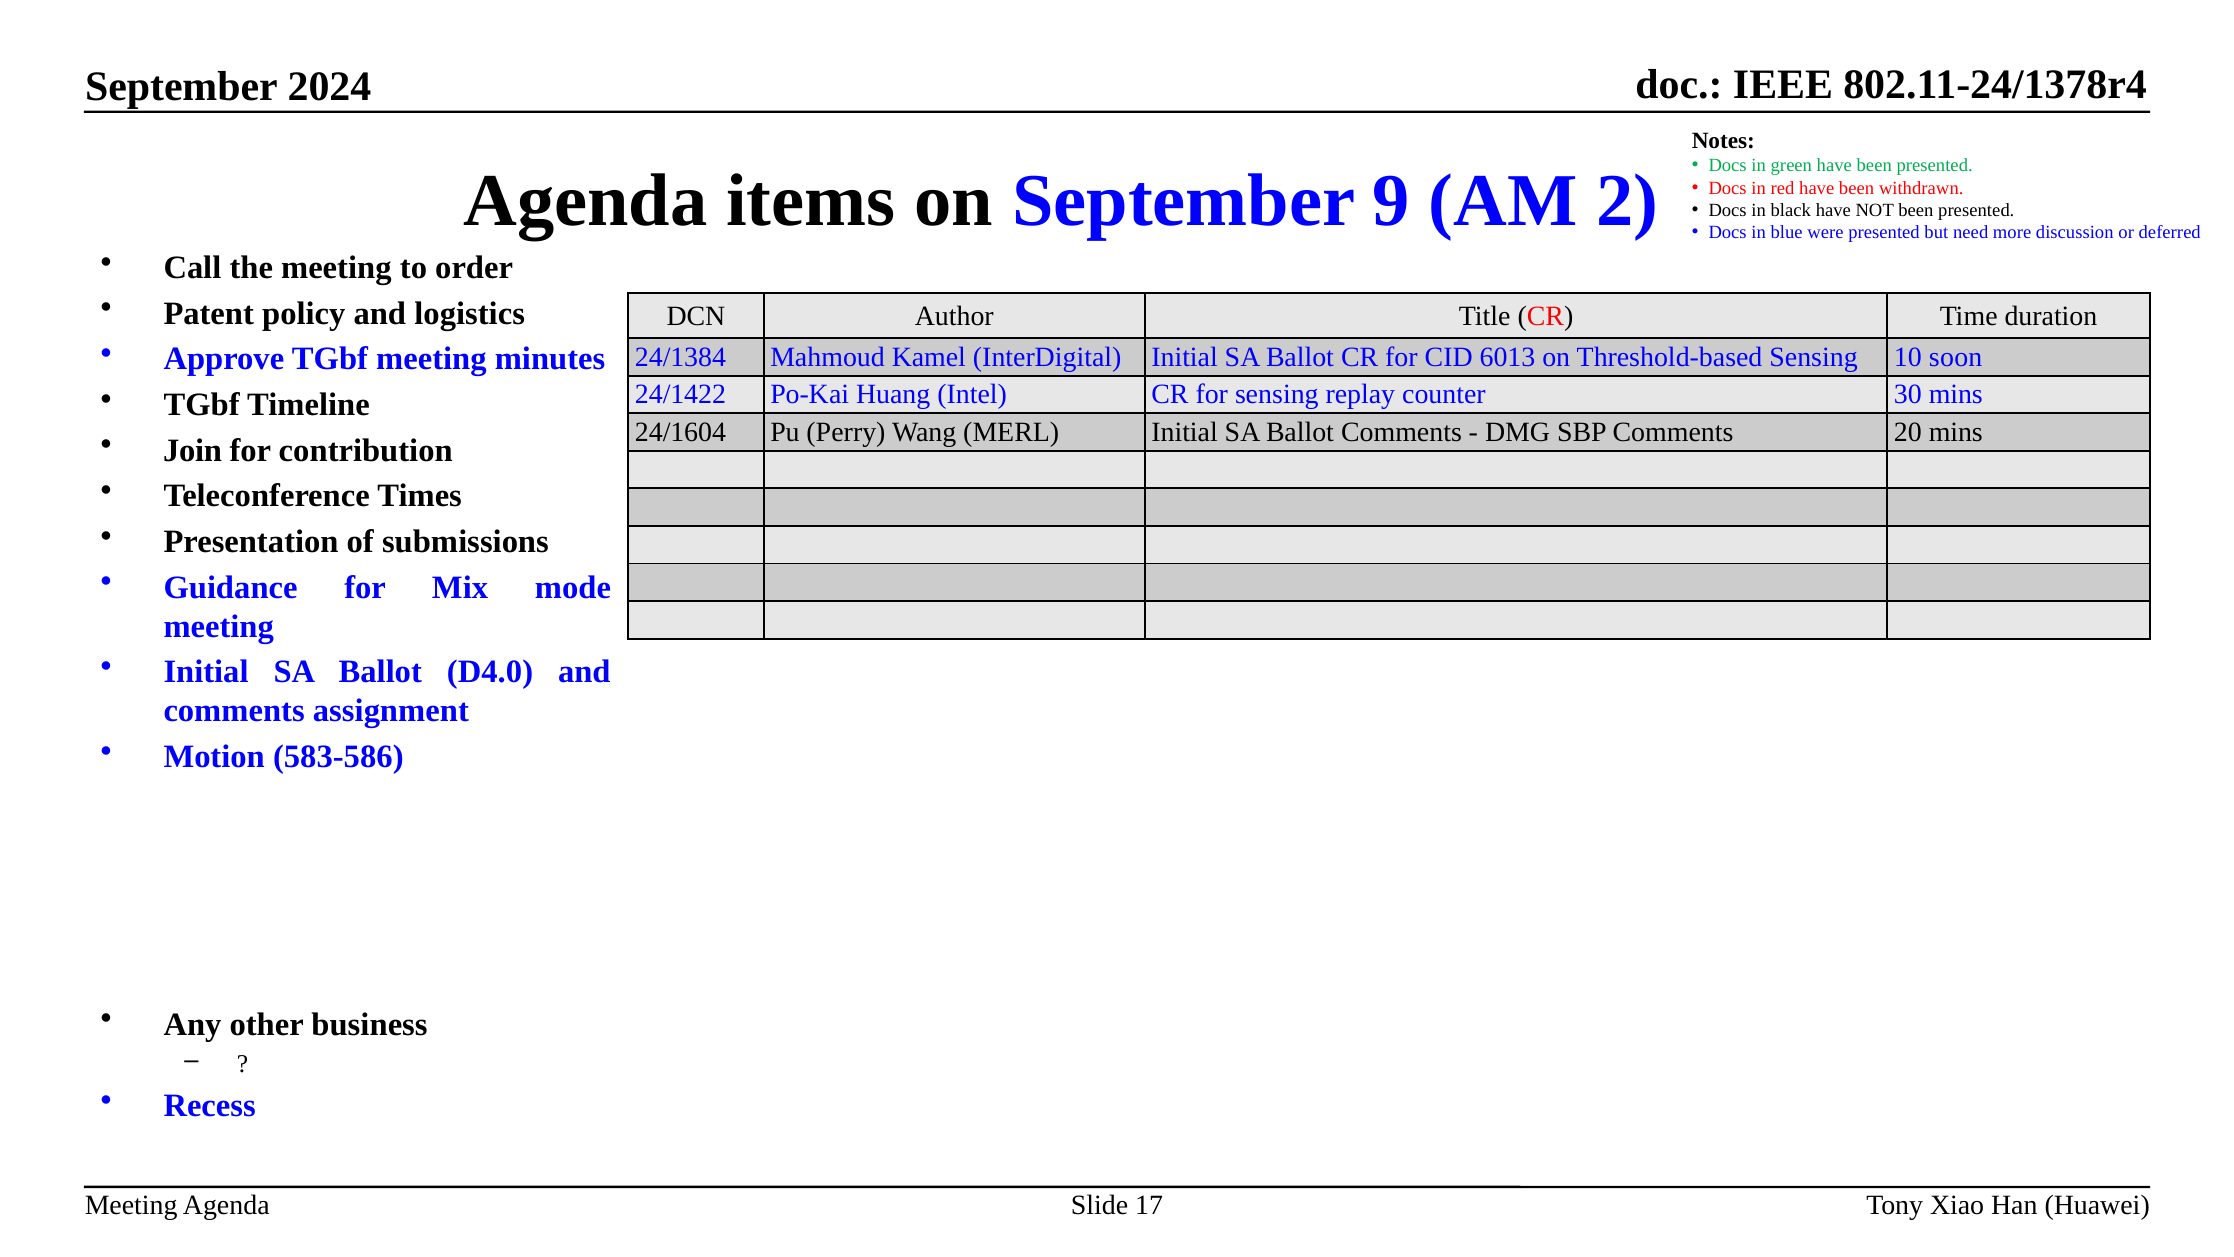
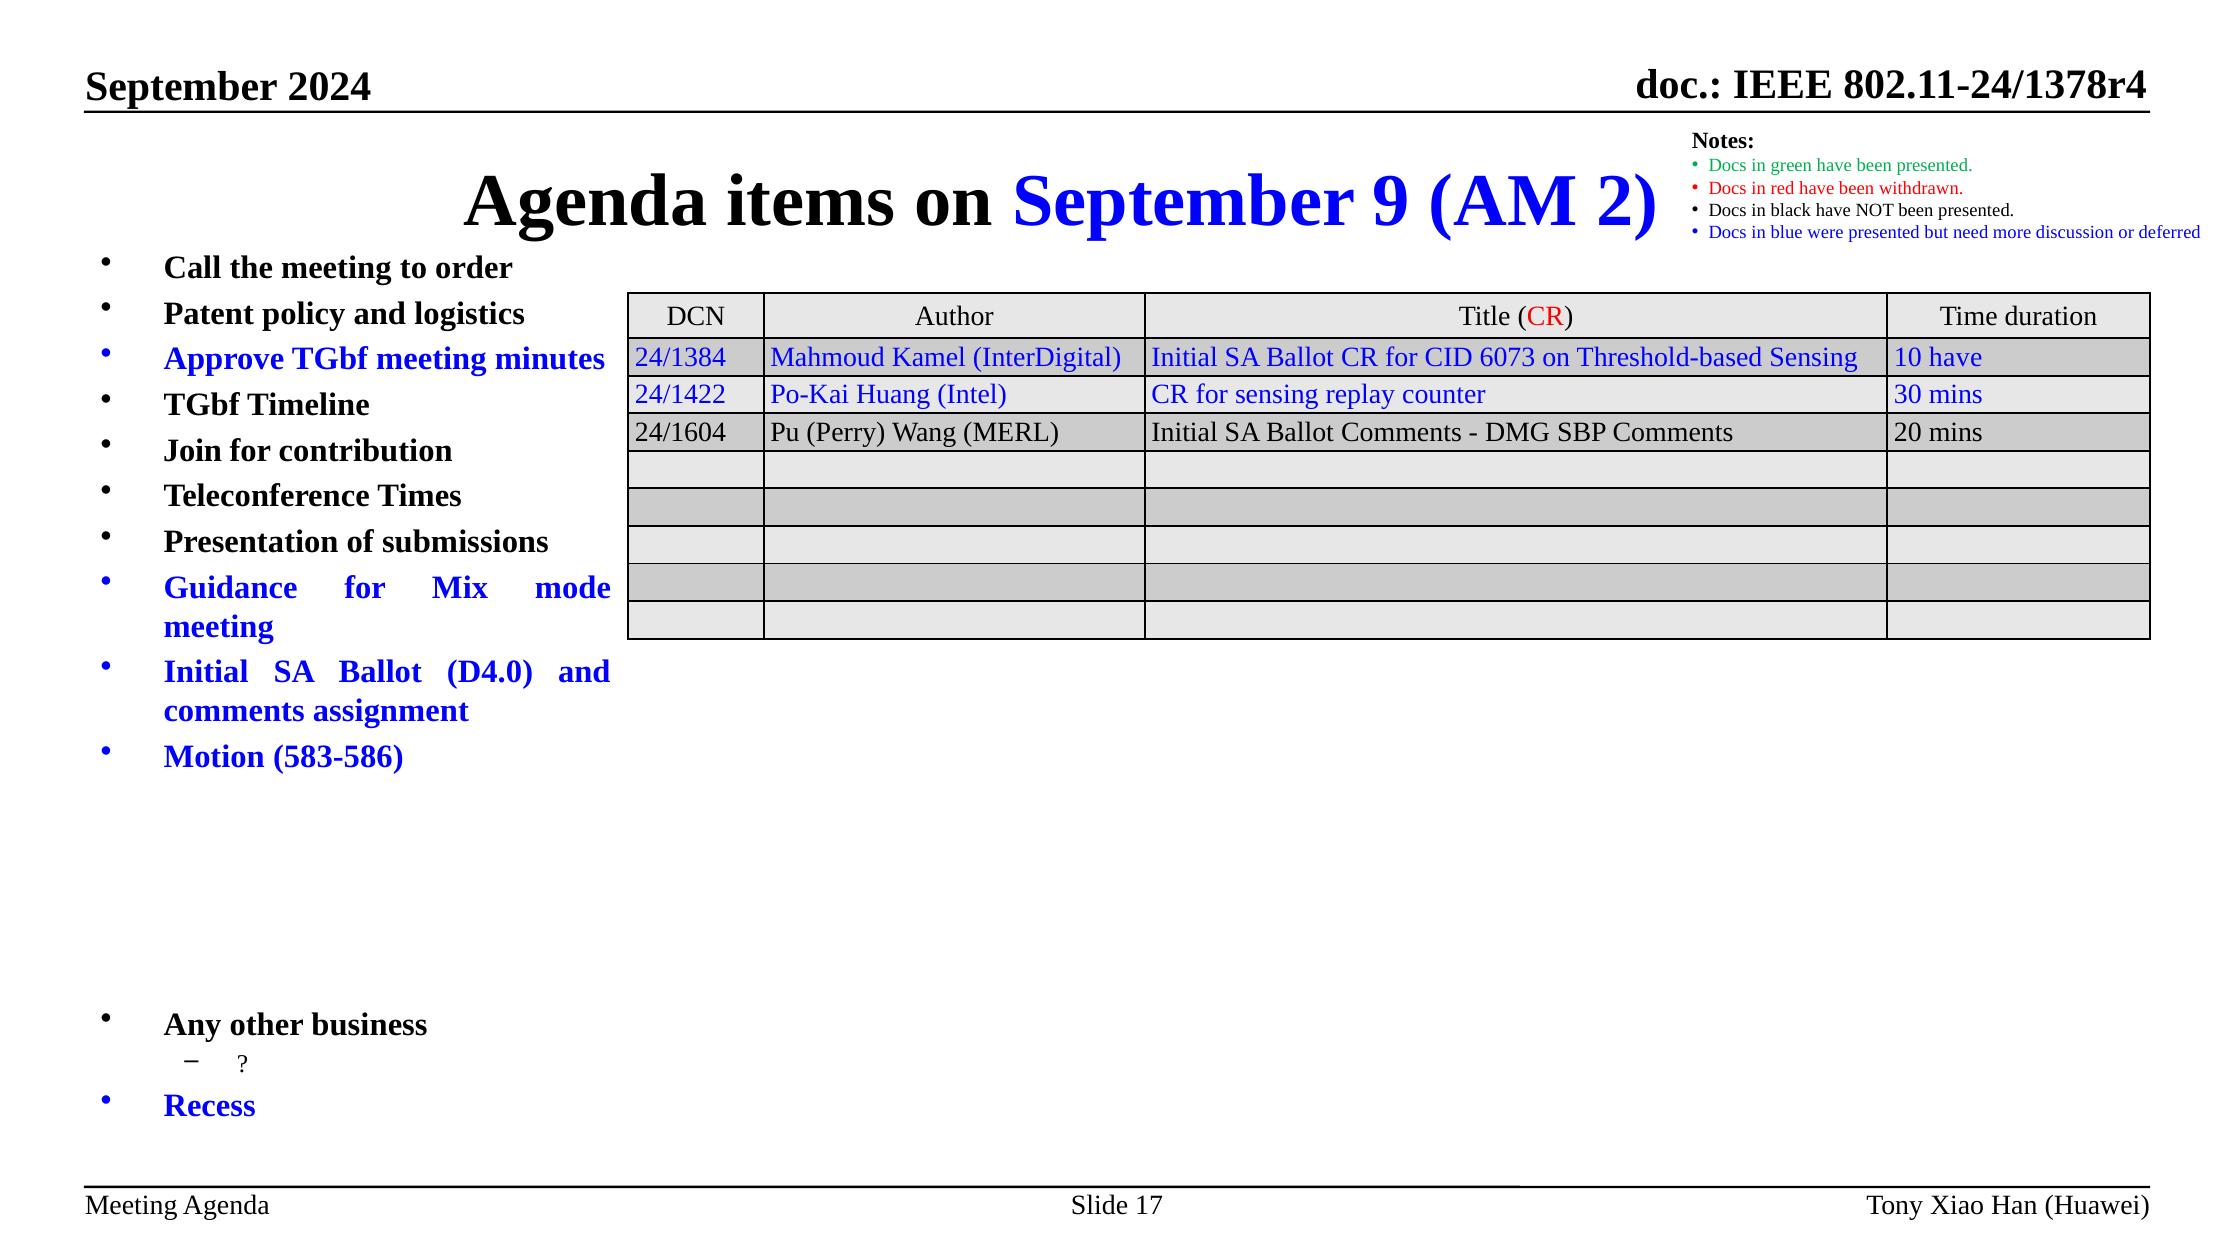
6013: 6013 -> 6073 (1507, 357)
10 soon: soon -> have (1956, 357)
